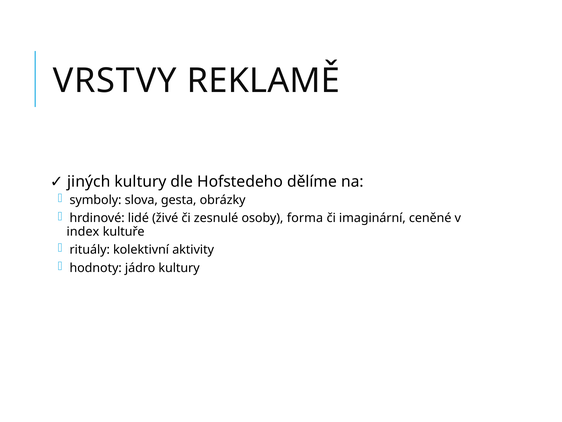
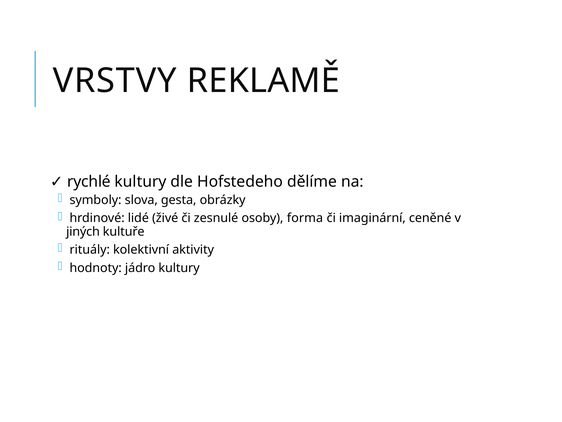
jiných: jiných -> rychlé (89, 181)
index: index -> jiných (83, 231)
